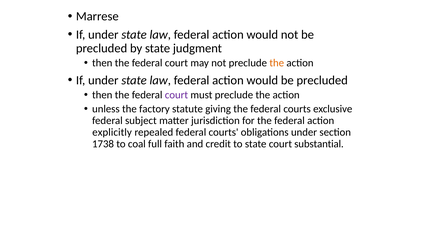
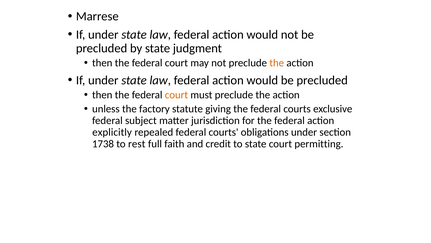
court colour: purple -> orange (176, 95)
coal: coal -> rest (137, 144)
substantial: substantial -> permitting (319, 144)
